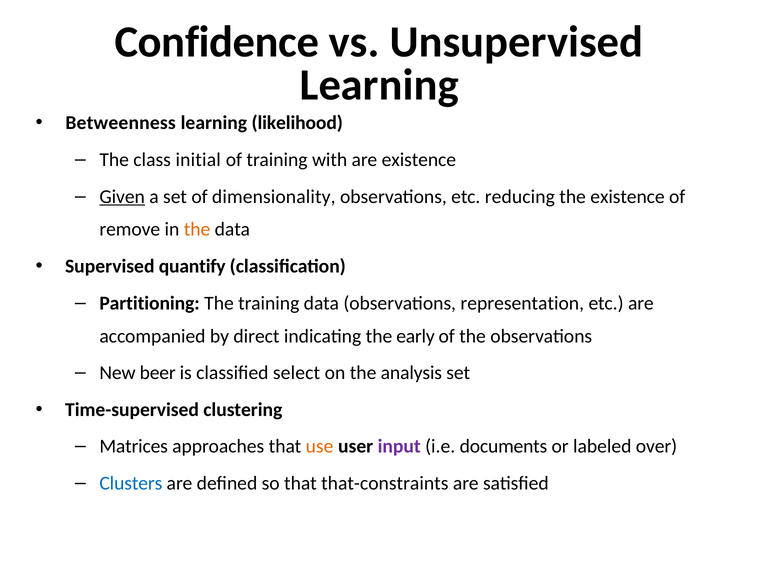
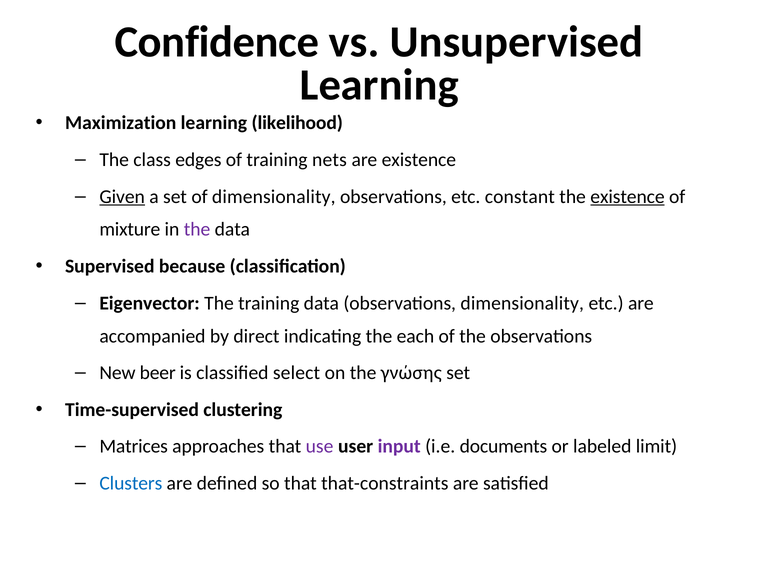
Betweenness: Betweenness -> Maximization (121, 123)
initial: initial -> edges (198, 160)
with: with -> nets (329, 160)
reducing: reducing -> constant (520, 197)
existence underline: none -> present (628, 197)
remove: remove -> mixture (130, 230)
the colour: orange -> purple (197, 230)
quantify: quantify -> because (192, 266)
Partitioning: Partitioning -> Eigenvector (150, 303)
observations representation: representation -> dimensionality (522, 303)
early: early -> each (415, 336)
analysis: analysis -> γνώσης (411, 373)
use colour: orange -> purple (320, 447)
over: over -> limit (656, 447)
